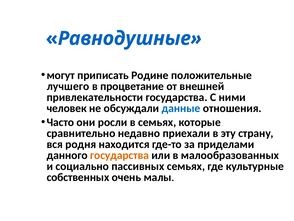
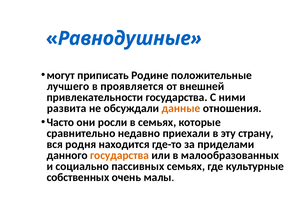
процветание: процветание -> проявляется (132, 86)
человек: человек -> развита (67, 108)
данные colour: blue -> orange (181, 108)
